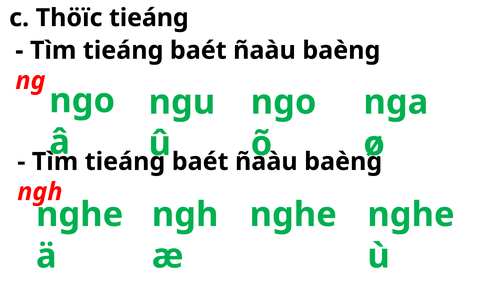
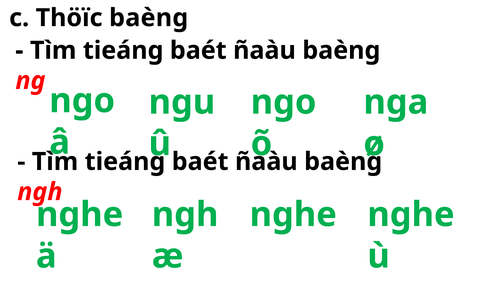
Thöïc tieáng: tieáng -> baèng (149, 18)
